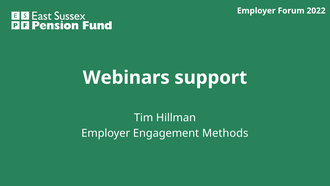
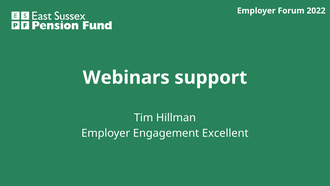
Methods: Methods -> Excellent (225, 133)
